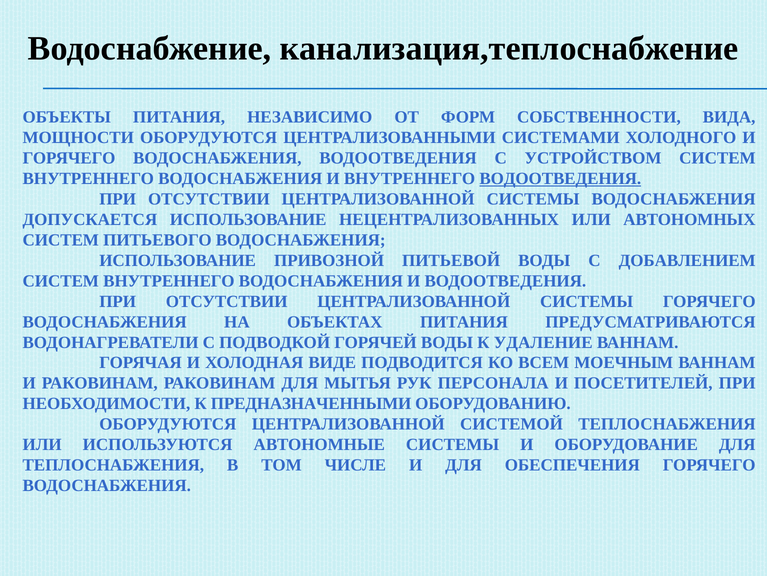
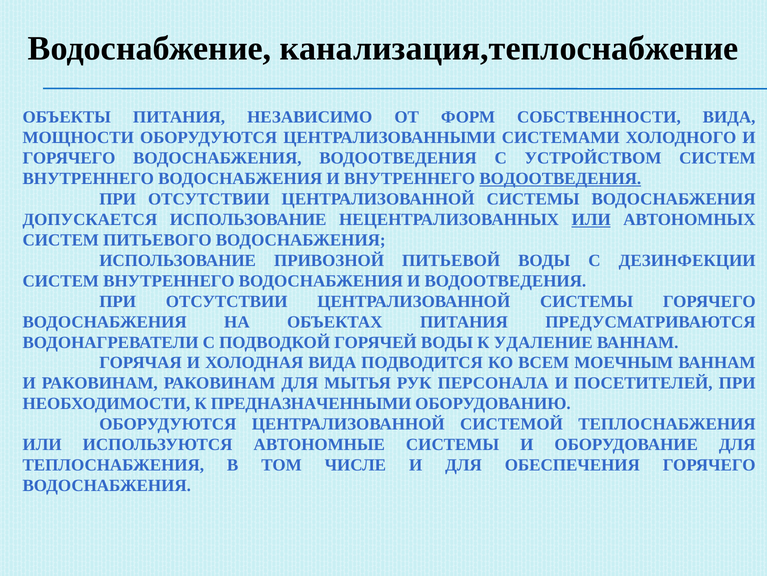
ИЛИ underline: none -> present (591, 219)
ДОБАВЛЕНИЕМ: ДОБАВЛЕНИЕМ -> ДЕЗИНФЕКЦИИ (687, 260)
ХОЛОДНАЯ ВИДЕ: ВИДЕ -> ВИДА (332, 362)
